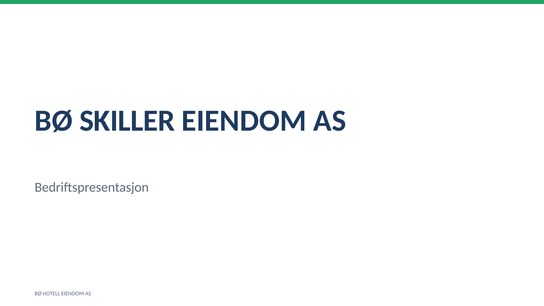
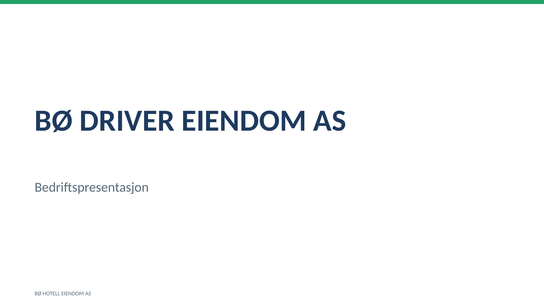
SKILLER: SKILLER -> DRIVER (127, 121)
